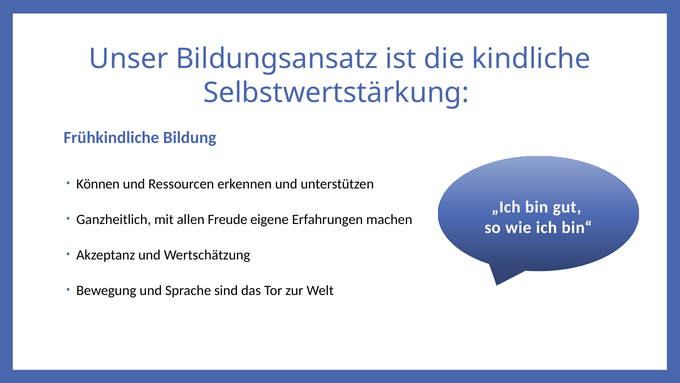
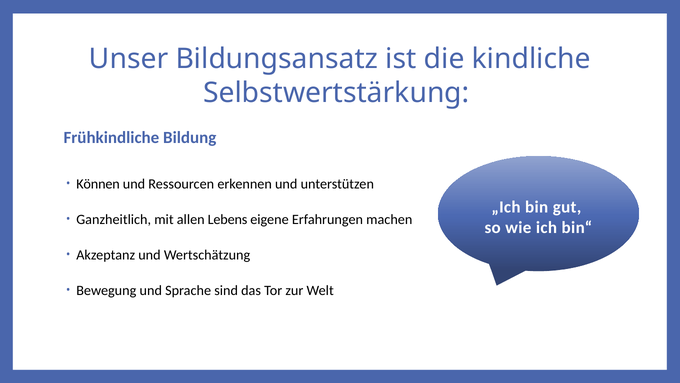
Freude: Freude -> Lebens (228, 219)
